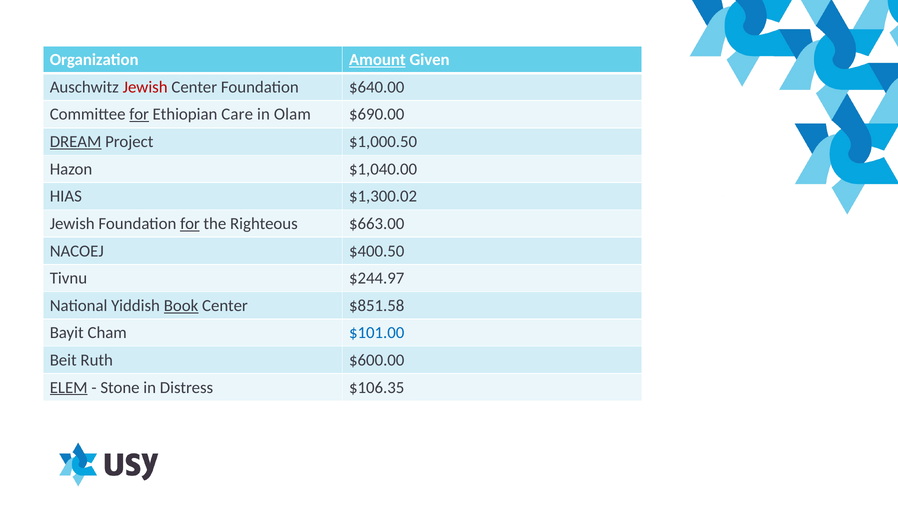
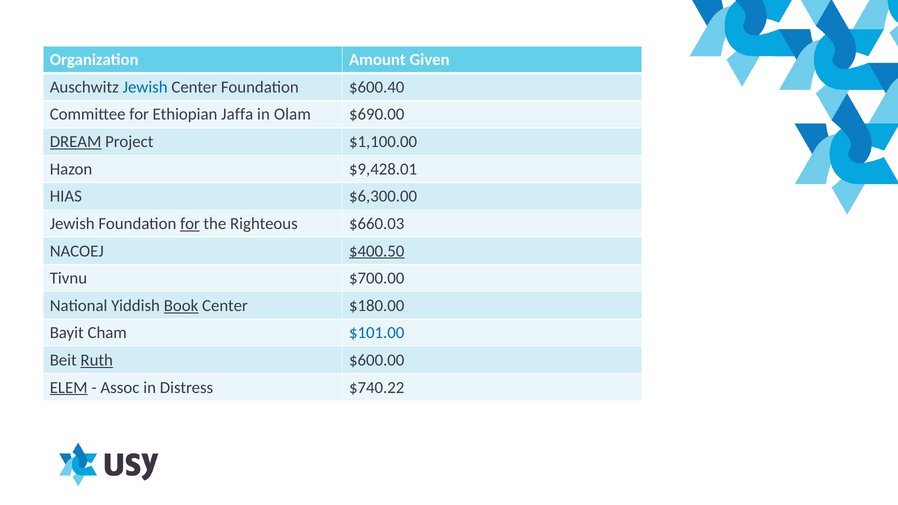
Amount underline: present -> none (377, 60)
Jewish colour: red -> blue (145, 87)
$640.00: $640.00 -> $600.40 (377, 87)
for underline: present -> none (139, 114)
Care: Care -> Jaffa (237, 114)
$1,000.50: $1,000.50 -> $1,100.00 (383, 142)
$1,040.00: $1,040.00 -> $9,428.01 (383, 169)
$1,300.02: $1,300.02 -> $6,300.00 (383, 196)
$663.00: $663.00 -> $660.03 (377, 224)
$400.50 underline: none -> present (377, 251)
$244.97: $244.97 -> $700.00 (377, 278)
$851.58: $851.58 -> $180.00 (377, 306)
Ruth underline: none -> present (97, 360)
Stone: Stone -> Assoc (120, 388)
$106.35: $106.35 -> $740.22 (377, 388)
